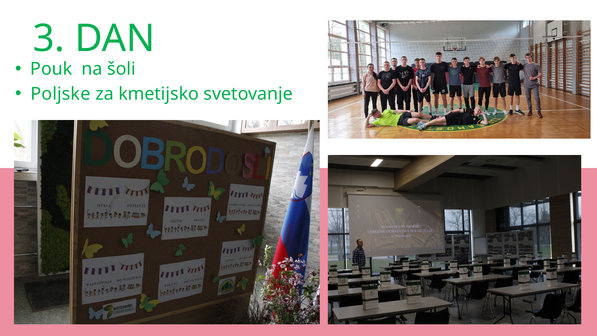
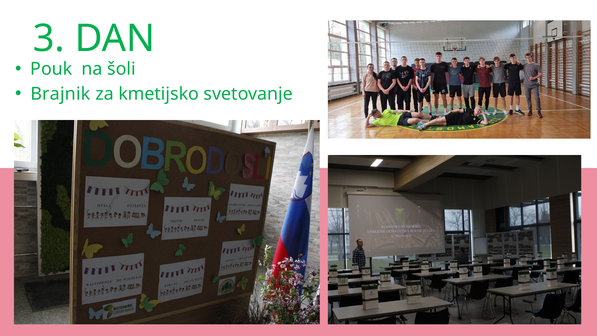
Poljske: Poljske -> Brajnik (60, 94)
